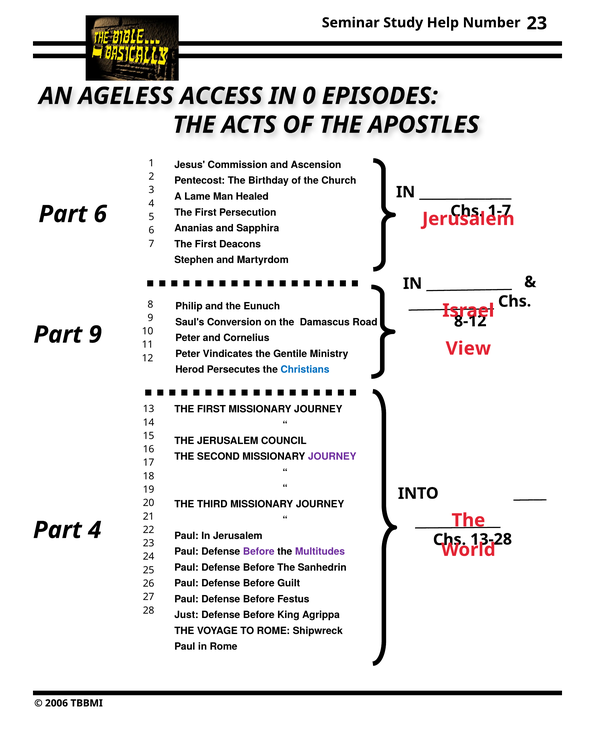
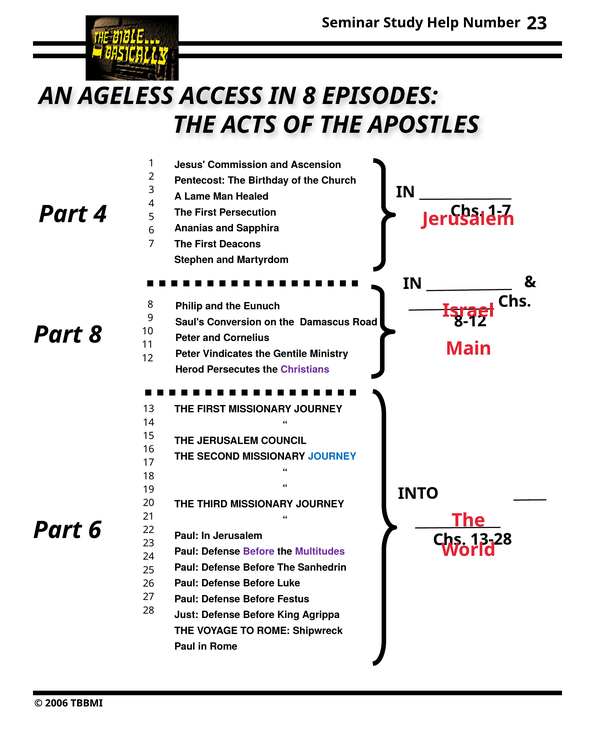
IN 0: 0 -> 8 (309, 96)
Part 6: 6 -> 4 (100, 214)
Part 9: 9 -> 8 (95, 335)
View: View -> Main (468, 349)
Christians colour: blue -> purple (305, 370)
JOURNEY colour: purple -> blue (332, 457)
Part 4: 4 -> 6 (95, 530)
Guilt: Guilt -> Luke (289, 583)
